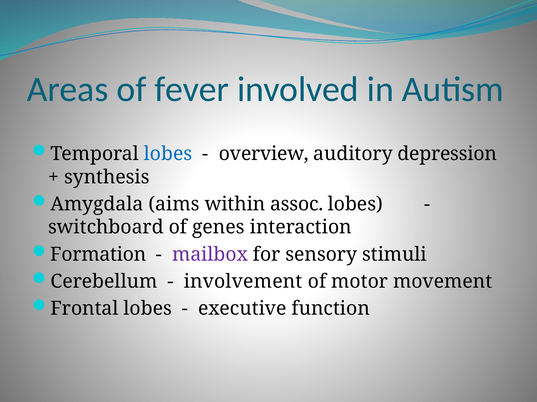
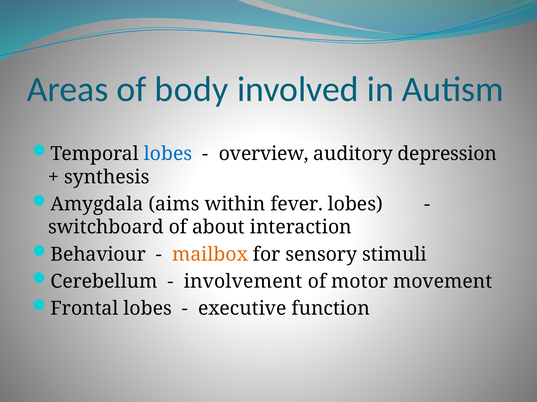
fever: fever -> body (191, 89)
assoc: assoc -> fever (297, 204)
genes: genes -> about (218, 228)
Formation: Formation -> Behaviour (98, 255)
mailbox colour: purple -> orange (210, 255)
